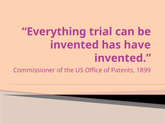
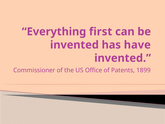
trial: trial -> first (101, 32)
